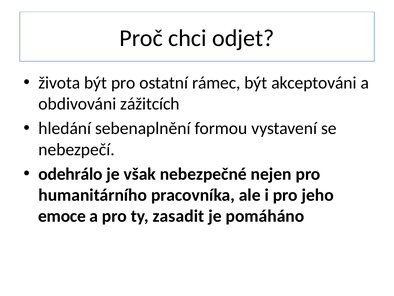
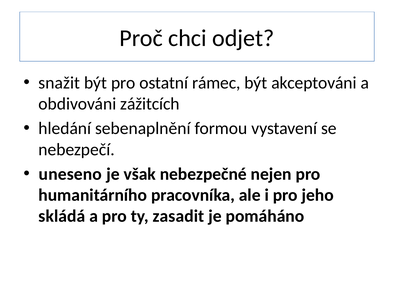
života: života -> snažit (59, 83)
odehrálo: odehrálo -> uneseno (70, 174)
emoce: emoce -> skládá (62, 216)
